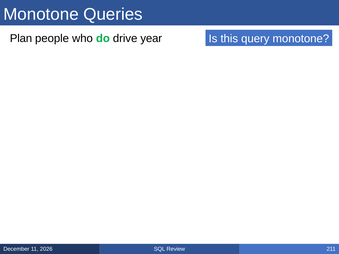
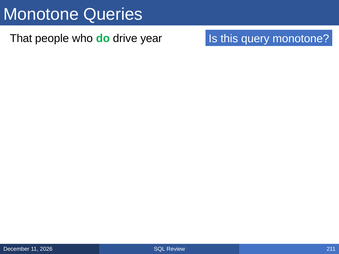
Plan: Plan -> That (21, 38)
